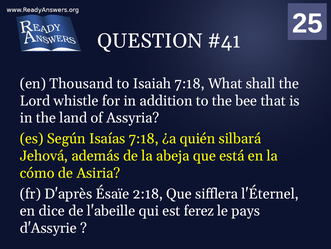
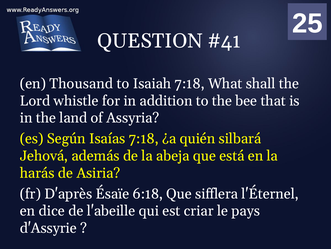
cómo: cómo -> harás (37, 173)
2:18: 2:18 -> 6:18 (148, 193)
ferez: ferez -> criar (199, 210)
